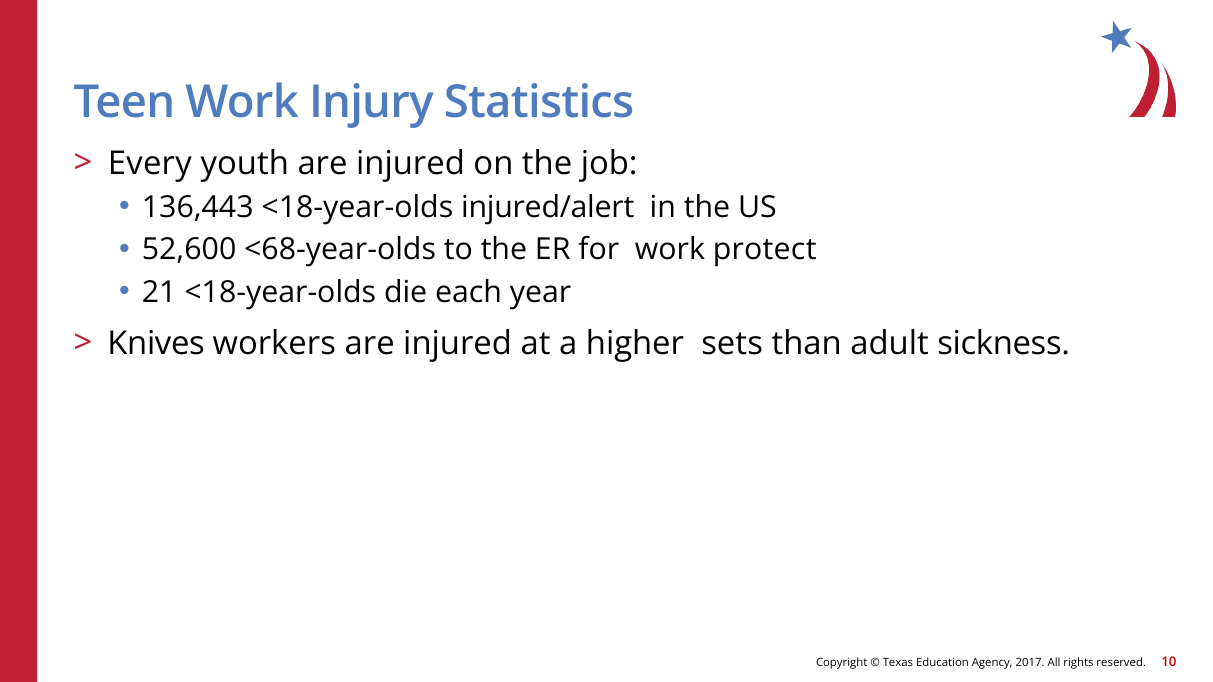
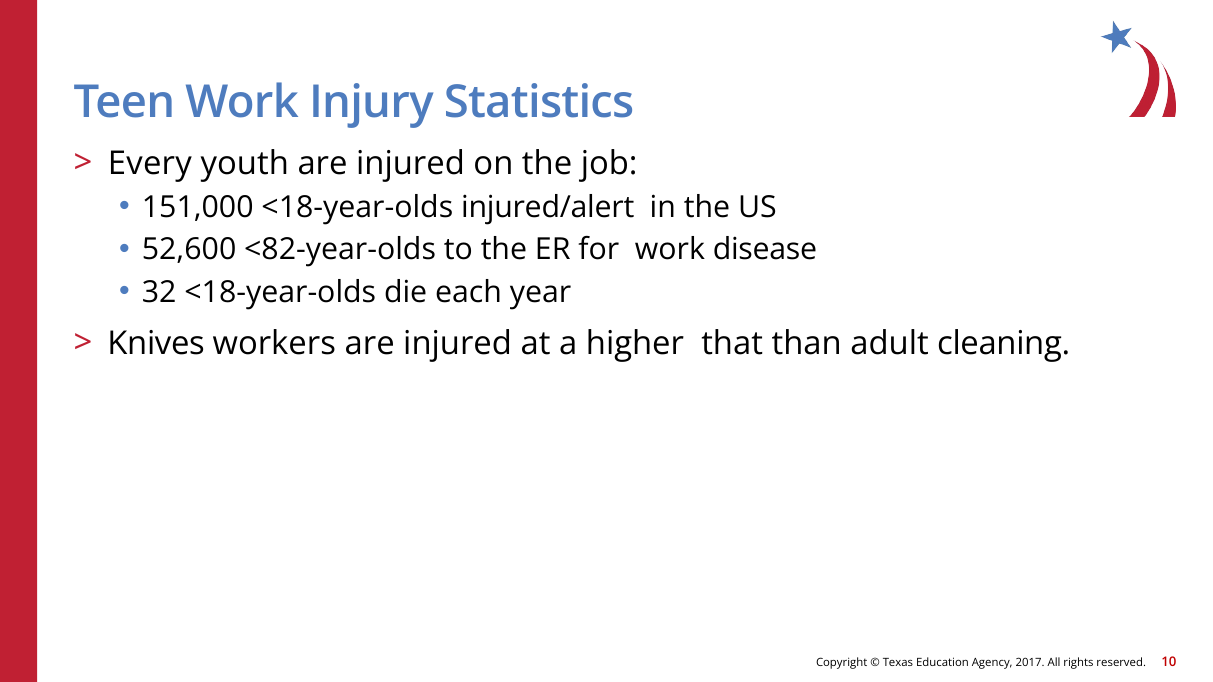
136,443: 136,443 -> 151,000 (198, 207)
<68-year-olds: <68-year-olds -> <82-year-olds (340, 250)
protect: protect -> disease (765, 250)
21: 21 -> 32 (159, 293)
sets: sets -> that (732, 343)
sickness: sickness -> cleaning (1004, 343)
